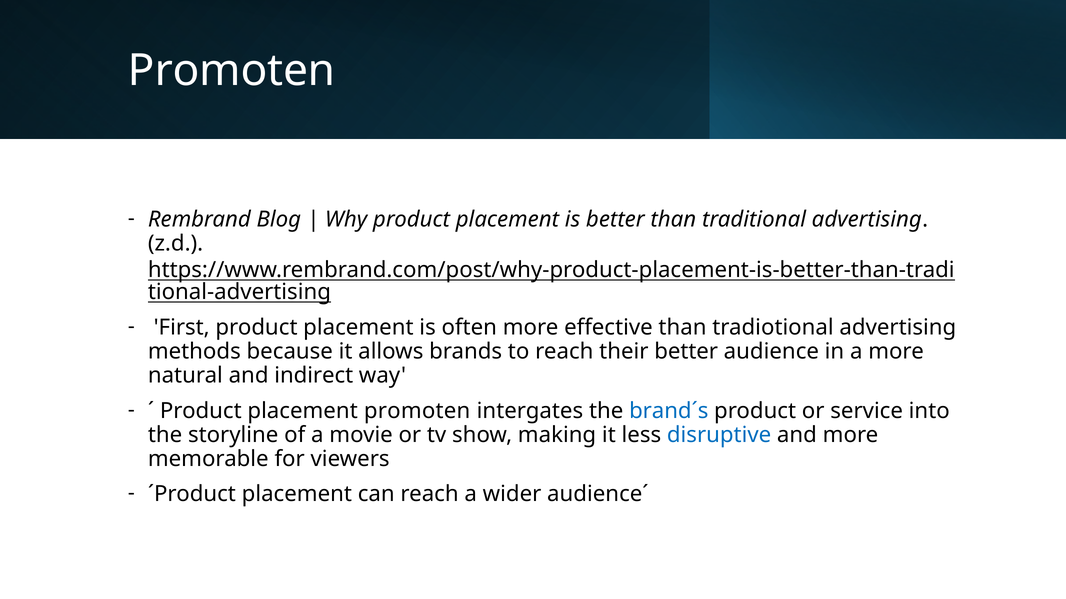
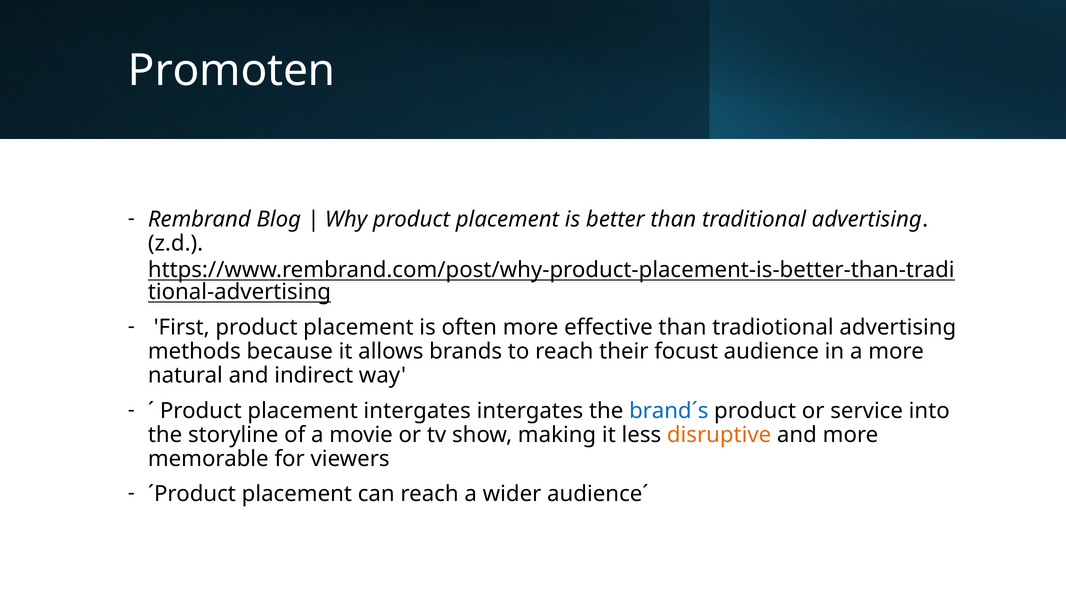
their better: better -> focust (686, 352)
placement promoten: promoten -> intergates (417, 411)
disruptive colour: blue -> orange (719, 435)
